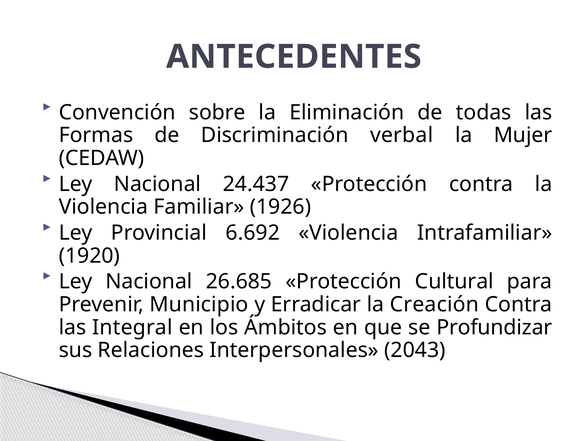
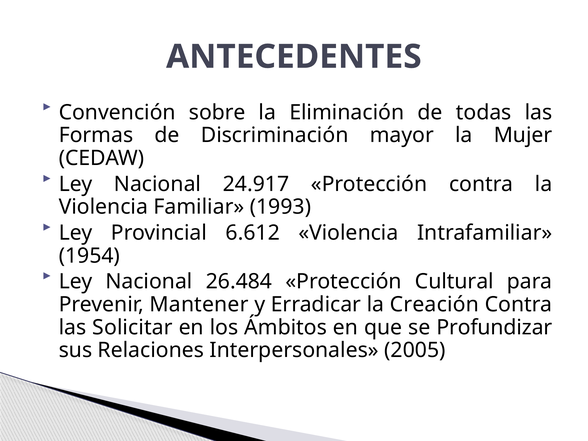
verbal: verbal -> mayor (402, 135)
24.437: 24.437 -> 24.917 (256, 184)
1926: 1926 -> 1993 (280, 207)
6.692: 6.692 -> 6.612 (253, 233)
1920: 1920 -> 1954 (89, 256)
26.685: 26.685 -> 26.484 (239, 282)
Municipio: Municipio -> Mantener (199, 304)
Integral: Integral -> Solicitar (132, 327)
2043: 2043 -> 2005 (415, 350)
